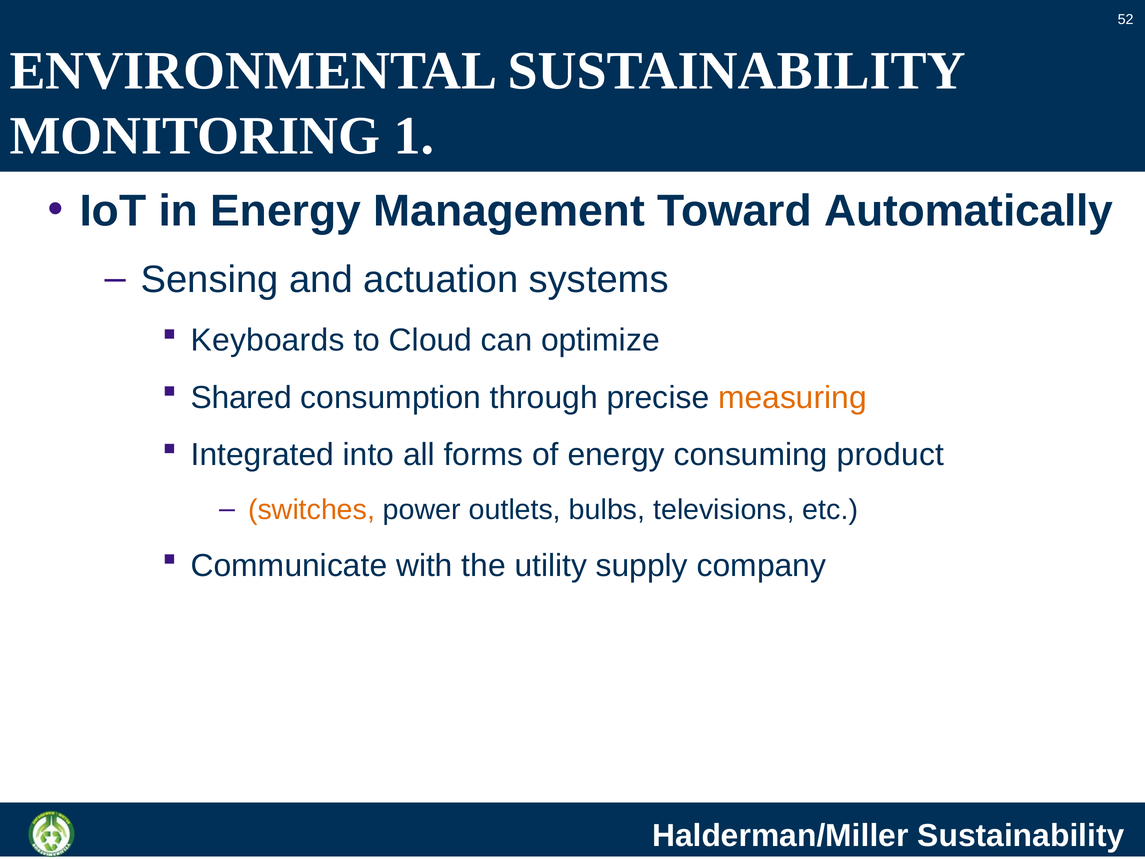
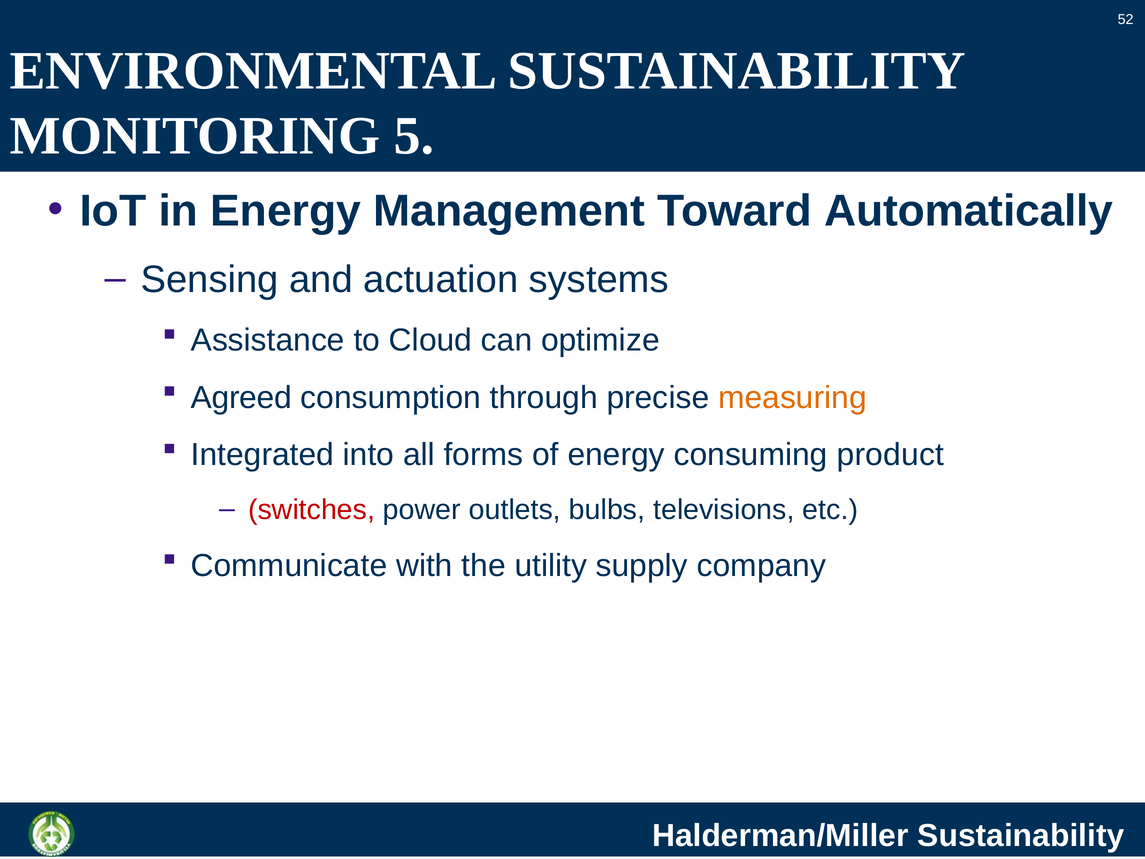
1: 1 -> 5 (414, 136)
Keyboards: Keyboards -> Assistance (268, 340)
Shared: Shared -> Agreed (241, 397)
switches colour: orange -> red (312, 510)
